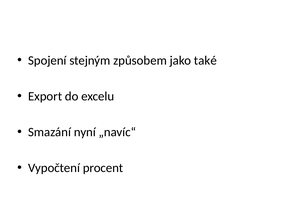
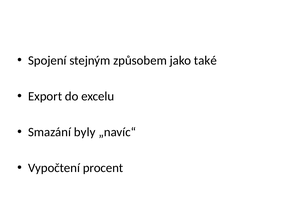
nyní: nyní -> byly (85, 132)
